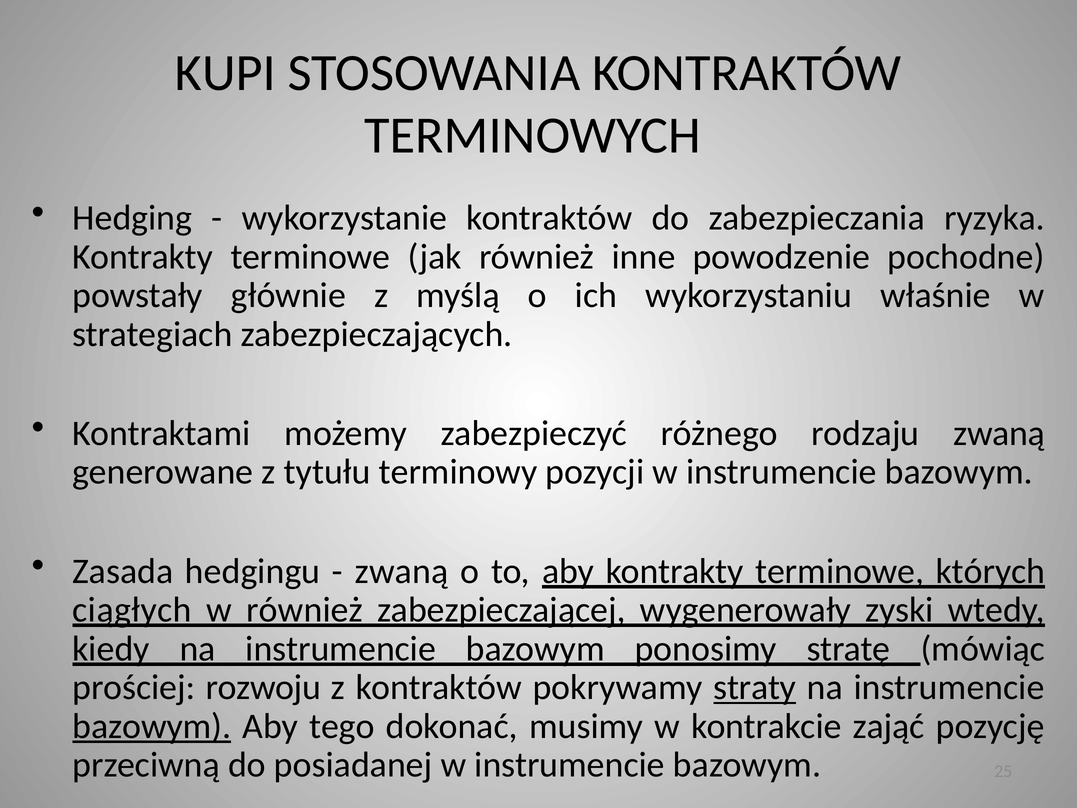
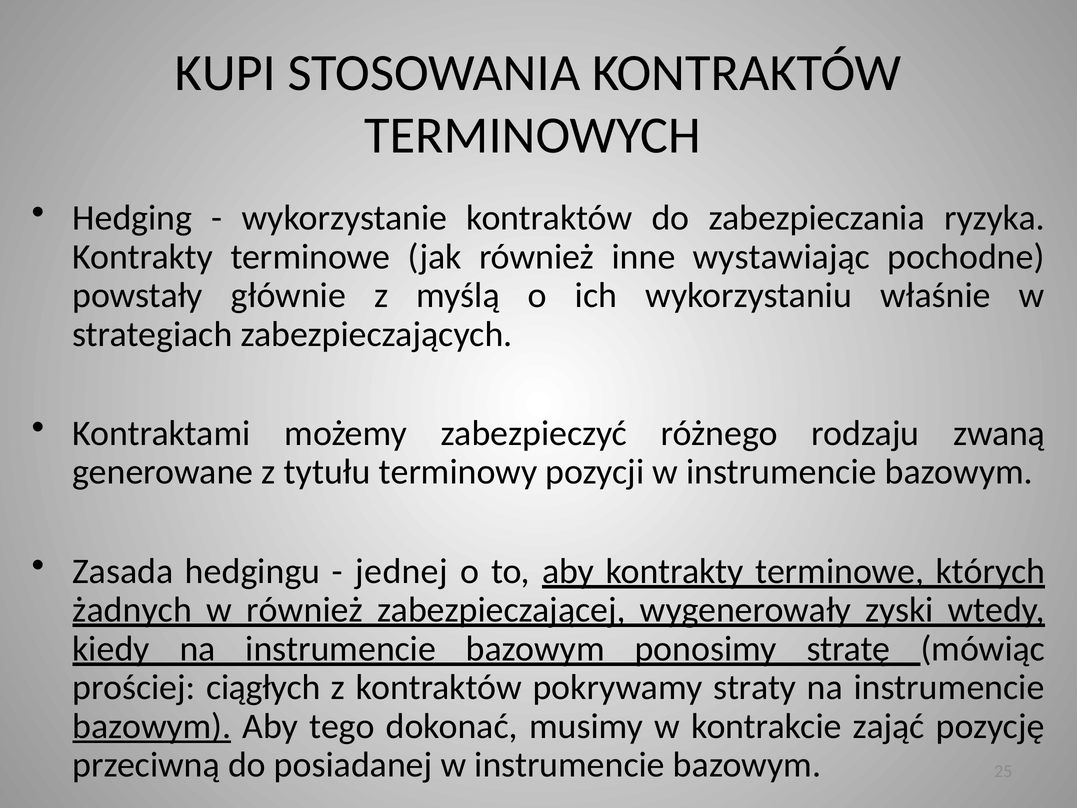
powodzenie: powodzenie -> wystawiając (781, 257)
zwaną: zwaną -> jednej (402, 571)
ciągłych: ciągłych -> żadnych (132, 610)
rozwoju: rozwoju -> ciągłych (263, 687)
straty underline: present -> none (755, 687)
